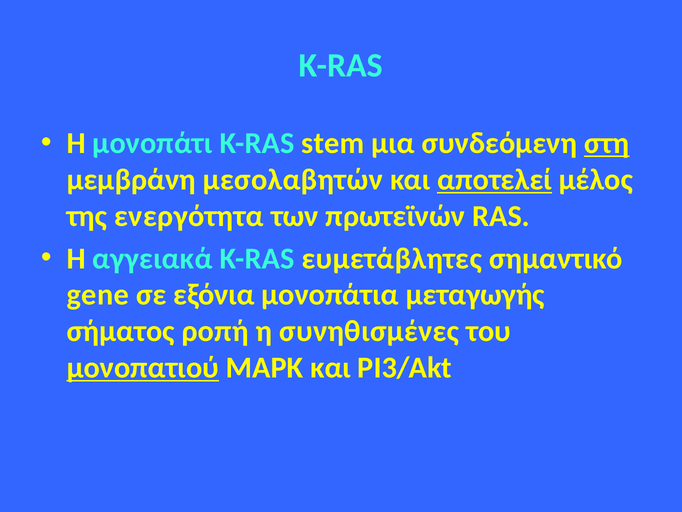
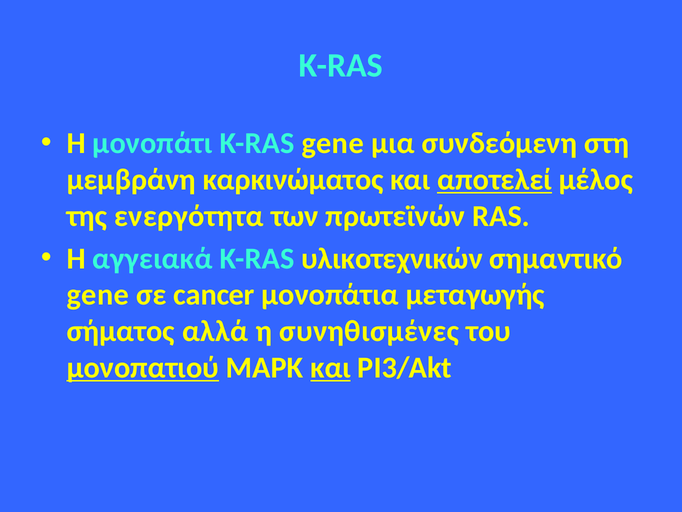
K-RAS stem: stem -> gene (333, 143)
στη underline: present -> none (607, 143)
μεσολαβητών: μεσολαβητών -> καρκινώματος (293, 179)
ευμετάβλητες: ευμετάβλητες -> υλικοτεχνικών (392, 258)
εξόνια: εξόνια -> cancer (214, 295)
ροπή: ροπή -> αλλά (215, 331)
και underline: none -> present (331, 367)
